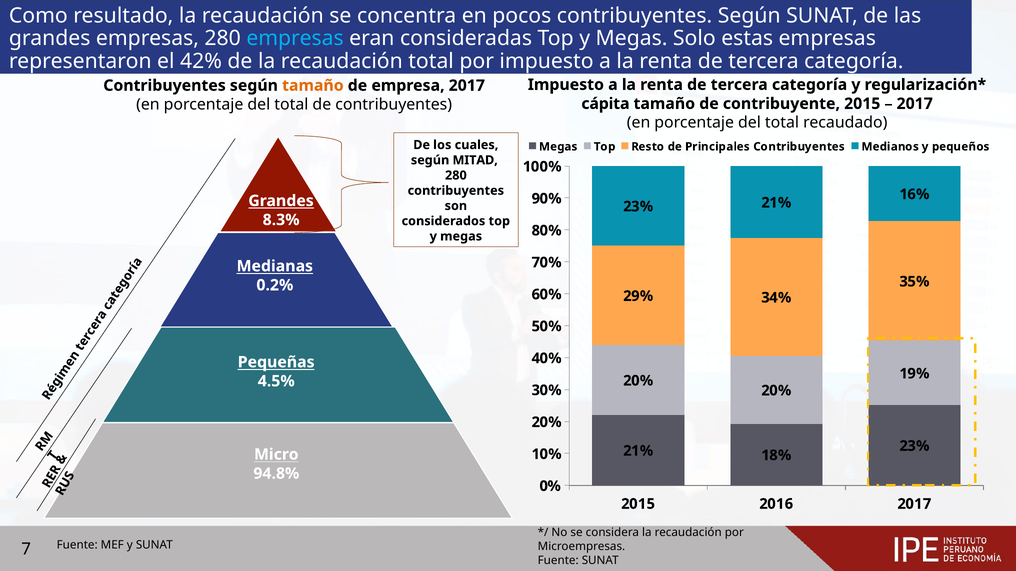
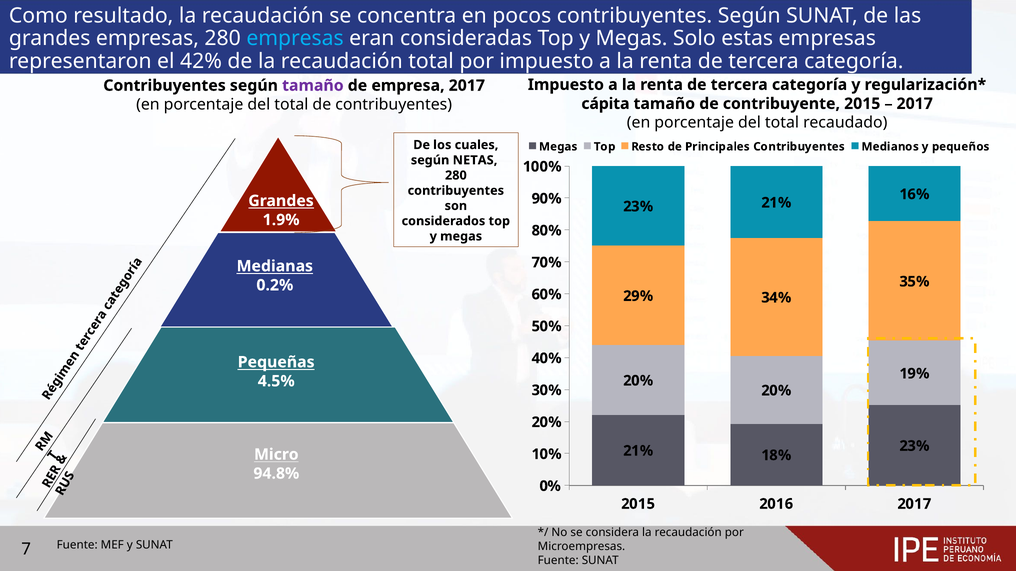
tamaño colour: orange -> purple (313, 86)
MITAD: MITAD -> NETAS (475, 160)
8.3%: 8.3% -> 1.9% (281, 220)
